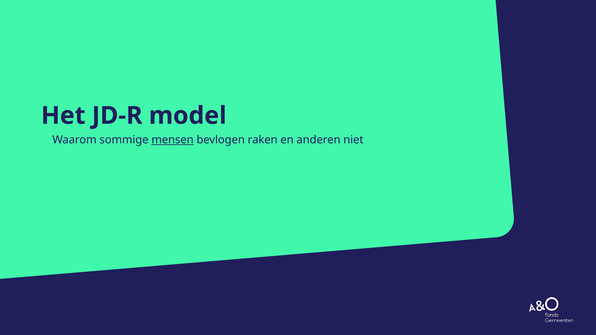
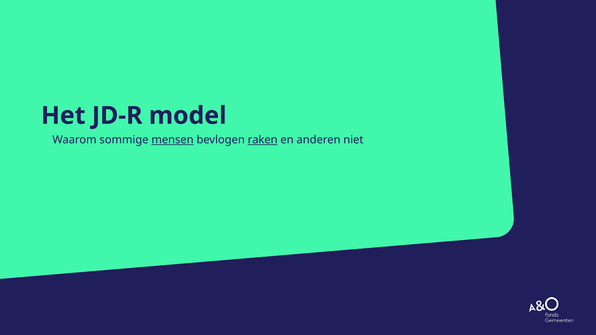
raken underline: none -> present (263, 140)
